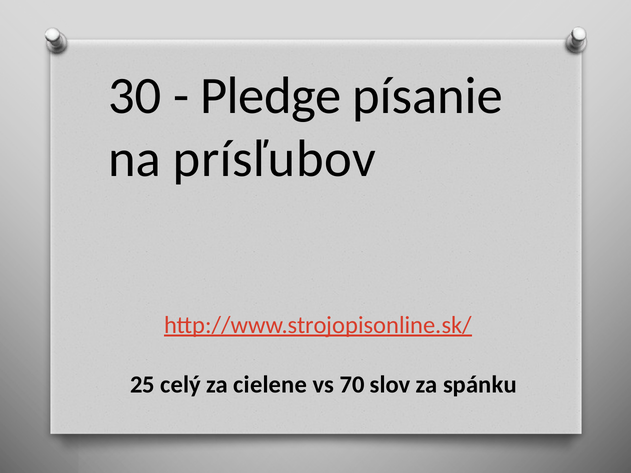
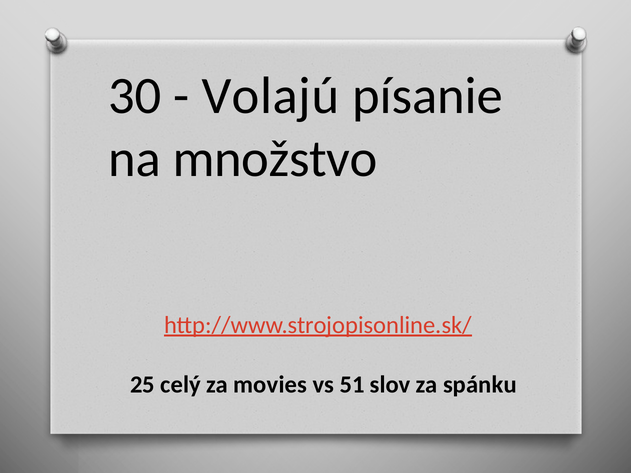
Pledge: Pledge -> Volajú (270, 96)
prísľubov: prísľubov -> množstvo (275, 159)
cielene: cielene -> movies (270, 385)
70: 70 -> 51 (352, 385)
